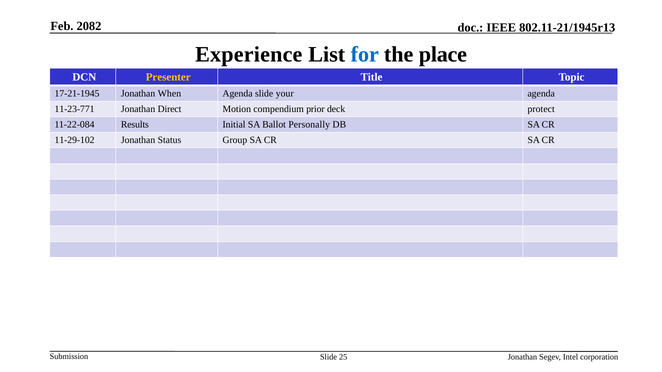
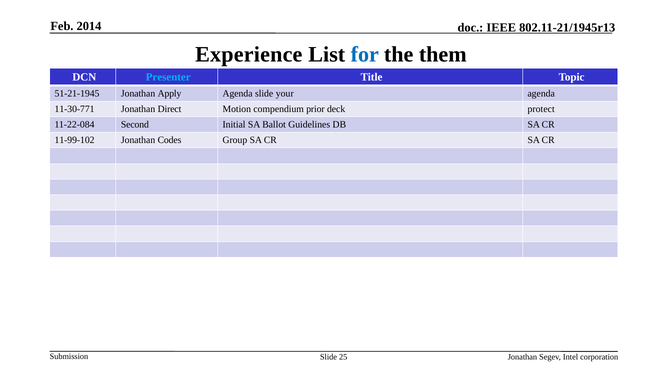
2082: 2082 -> 2014 (89, 26)
place: place -> them (443, 55)
Presenter colour: yellow -> light blue (168, 77)
17-21-1945: 17-21-1945 -> 51-21-1945 (77, 93)
When: When -> Apply (170, 93)
11-23-771: 11-23-771 -> 11-30-771 (75, 109)
Results: Results -> Second (135, 125)
Personally: Personally -> Guidelines (309, 125)
11-29-102: 11-29-102 -> 11-99-102 (75, 140)
Status: Status -> Codes (170, 140)
